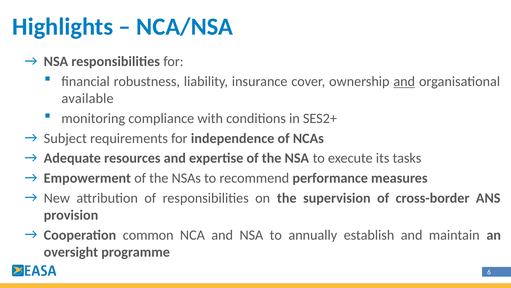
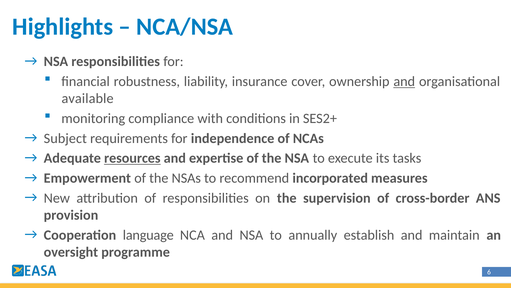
resources underline: none -> present (132, 158)
performance: performance -> incorporated (330, 178)
common: common -> language (148, 235)
